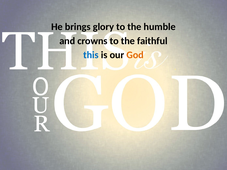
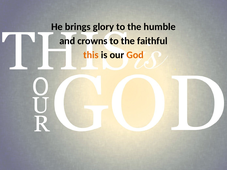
this colour: blue -> orange (91, 55)
